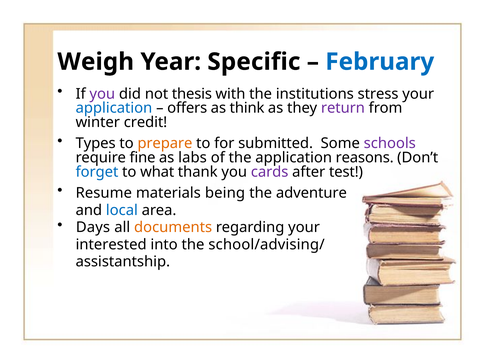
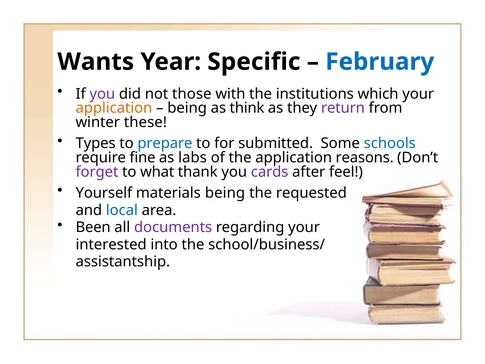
Weigh: Weigh -> Wants (96, 62)
thesis: thesis -> those (192, 94)
stress: stress -> which (378, 94)
application colour: blue -> orange (114, 108)
offers: offers -> being (187, 108)
credit: credit -> these (145, 122)
prepare colour: orange -> blue (165, 143)
schools colour: purple -> blue (390, 143)
forget colour: blue -> purple (97, 172)
test: test -> feel (346, 172)
Resume: Resume -> Yourself (104, 193)
adventure: adventure -> requested (311, 193)
Days: Days -> Been (93, 227)
documents colour: orange -> purple (173, 227)
school/advising/: school/advising/ -> school/business/ (267, 244)
